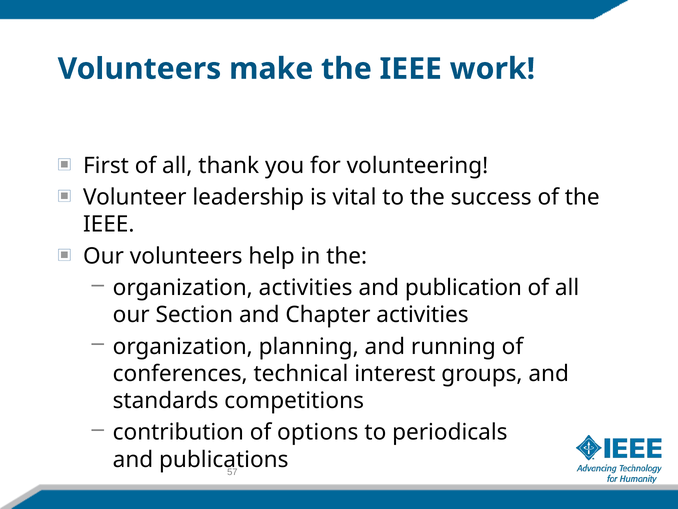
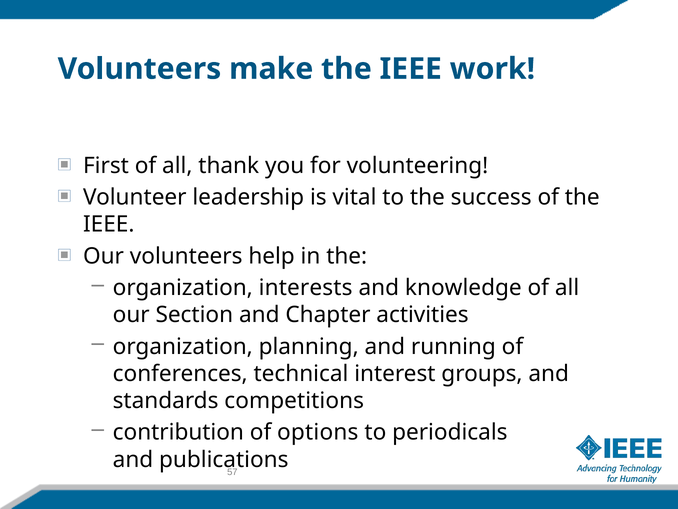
organization activities: activities -> interests (306, 287)
publication: publication -> knowledge (463, 287)
